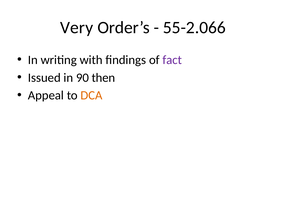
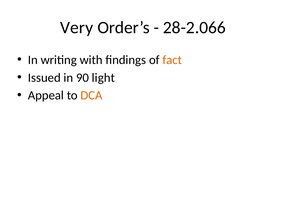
55-2.066: 55-2.066 -> 28-2.066 (194, 28)
fact colour: purple -> orange (172, 60)
then: then -> light (103, 78)
